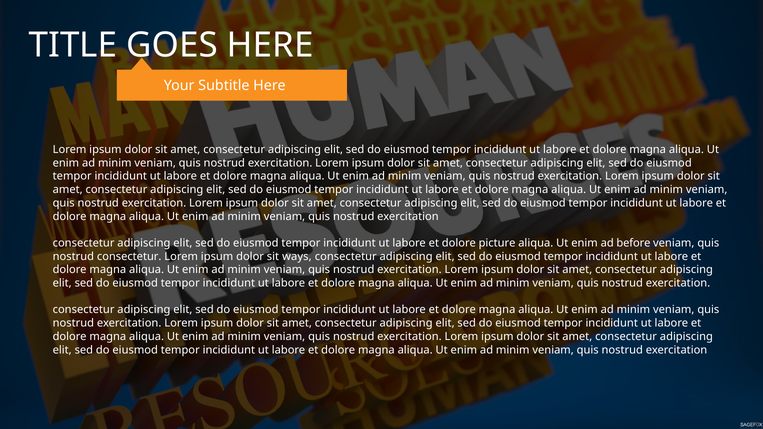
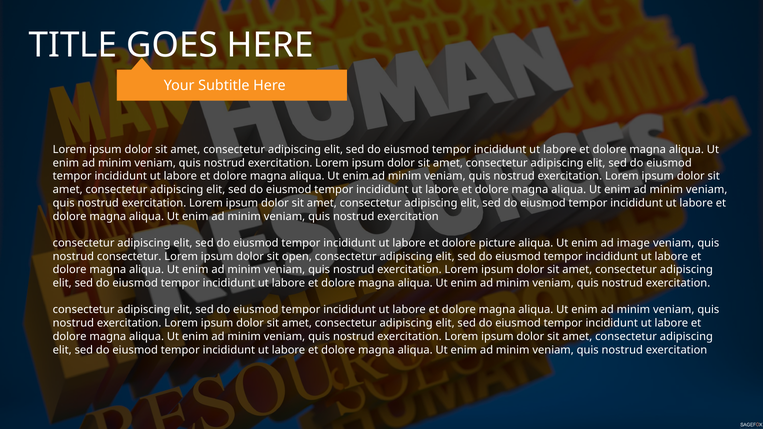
before: before -> image (633, 243)
ways: ways -> open (297, 257)
